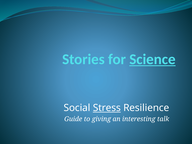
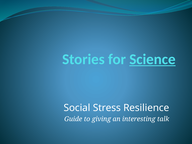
Stress underline: present -> none (107, 108)
